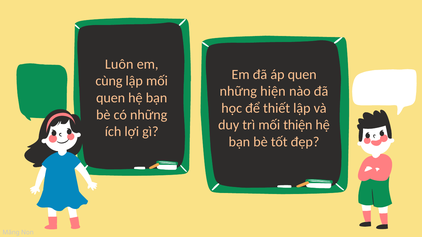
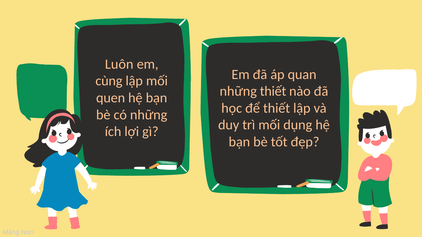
áp quen: quen -> quan (302, 75)
những hiện: hiện -> thiết (273, 91)
thiện: thiện -> dụng (298, 125)
